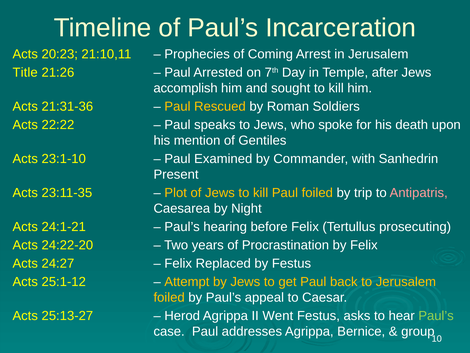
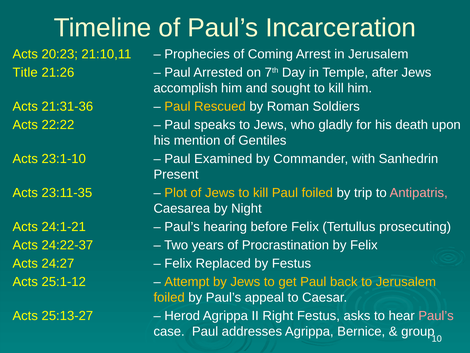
spoke: spoke -> gladly (335, 125)
24:22-20: 24:22-20 -> 24:22-37 (67, 245)
Went: Went -> Right (278, 315)
Paul’s colour: light green -> pink (436, 315)
